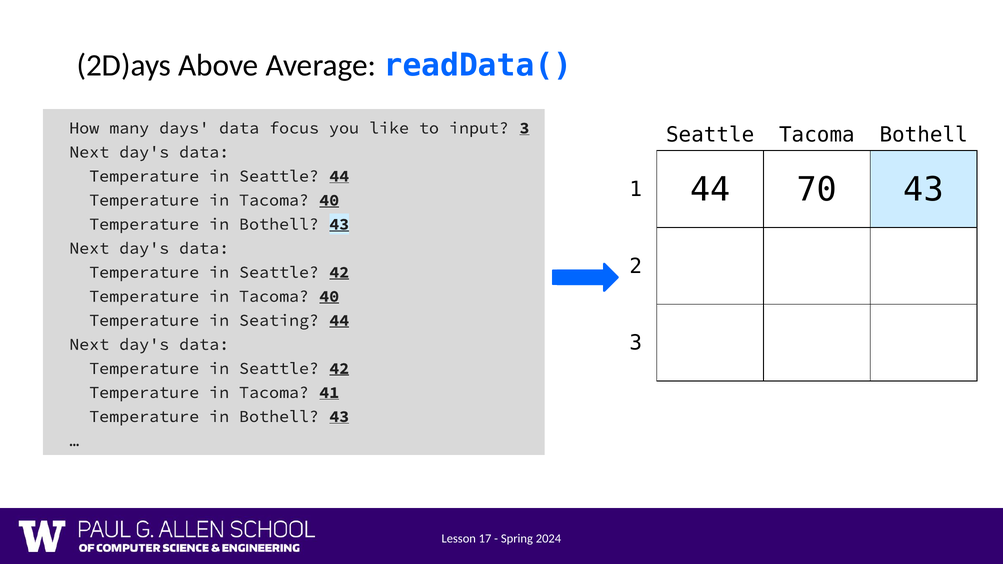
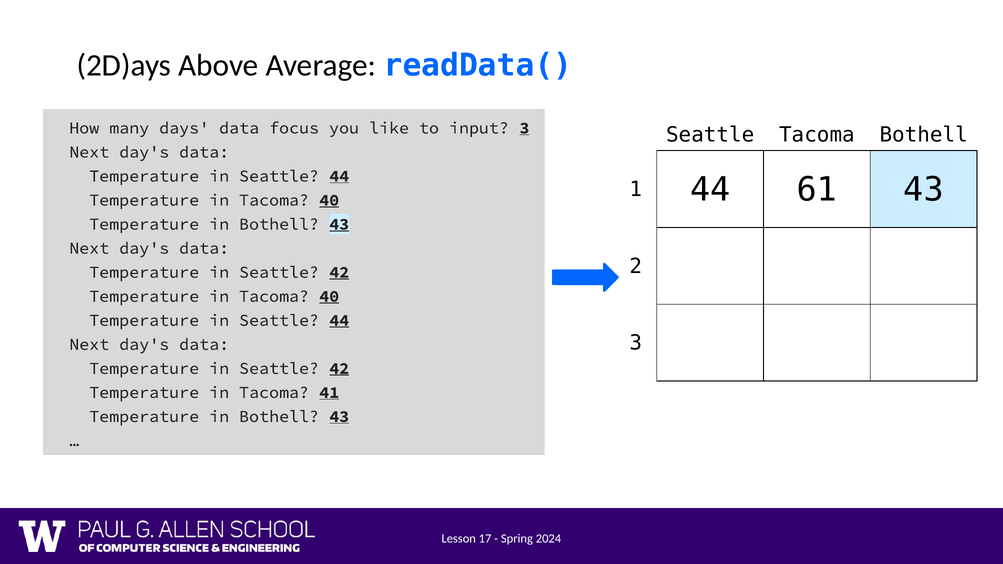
70: 70 -> 61 (817, 190)
Seating: Seating -> Seattle (279, 320)
